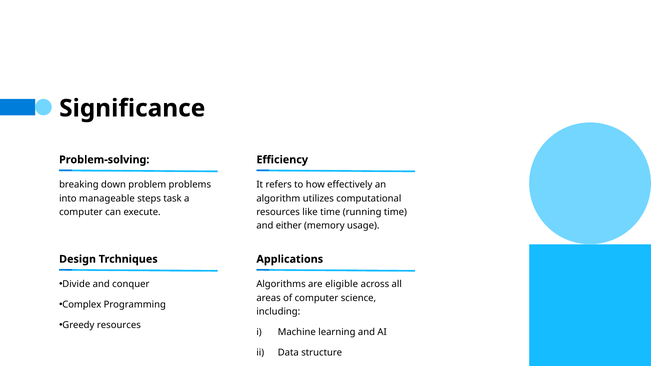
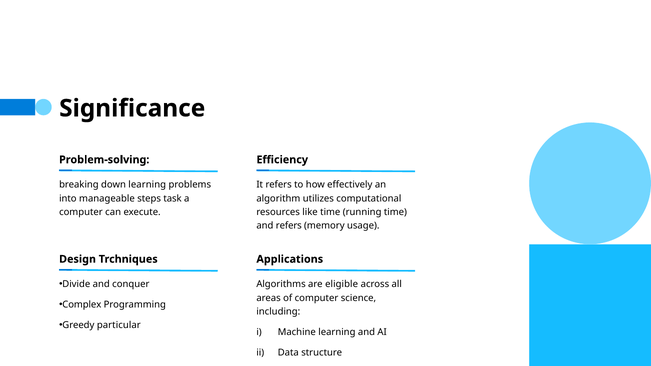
down problem: problem -> learning (147, 185)
and either: either -> refers (289, 226)
Greedy resources: resources -> particular (119, 325)
